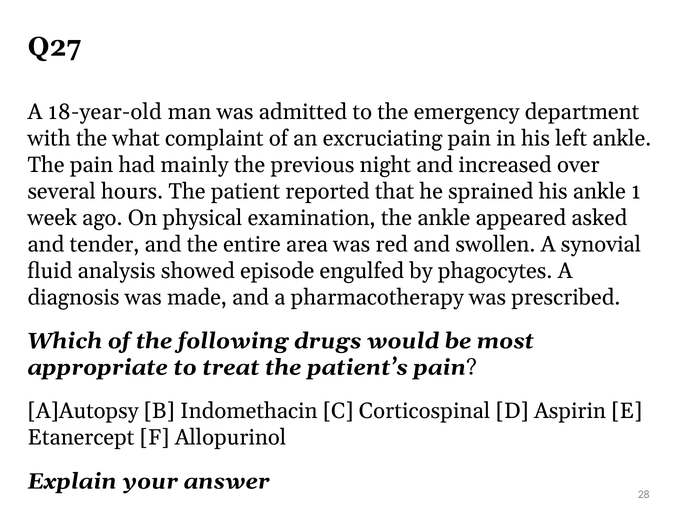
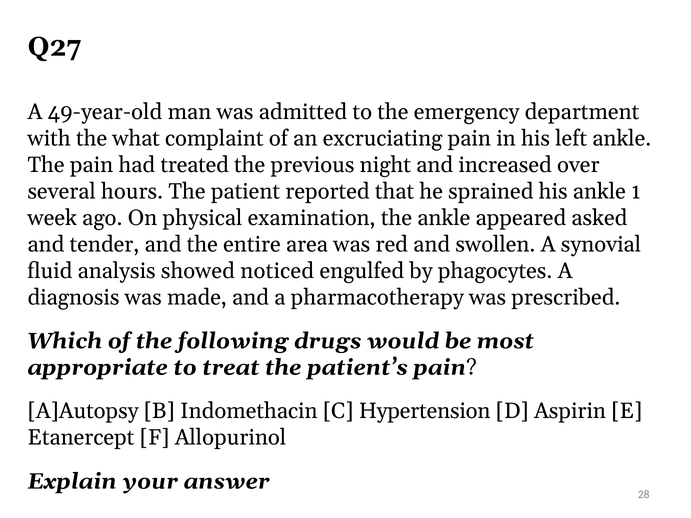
18-year-old: 18-year-old -> 49-year-old (105, 112)
mainly: mainly -> treated (195, 165)
episode: episode -> noticed (277, 271)
Corticospinal: Corticospinal -> Hypertension (425, 411)
